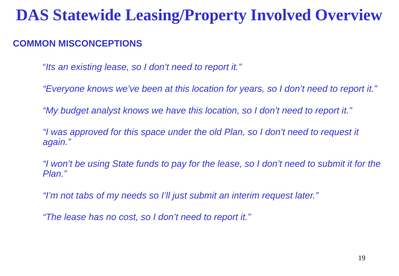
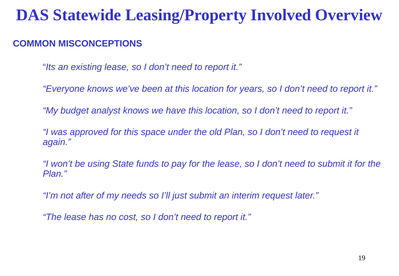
tabs: tabs -> after (85, 196)
